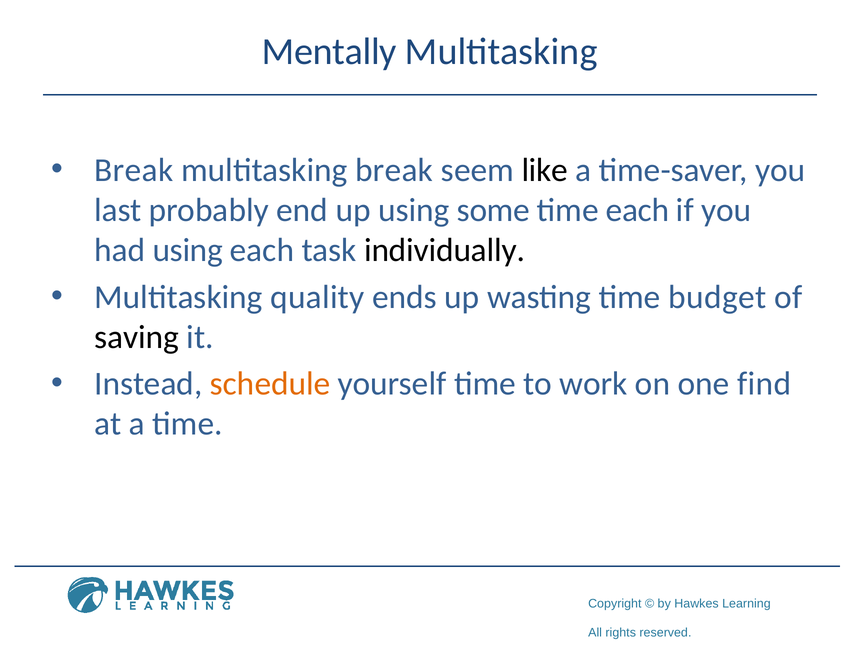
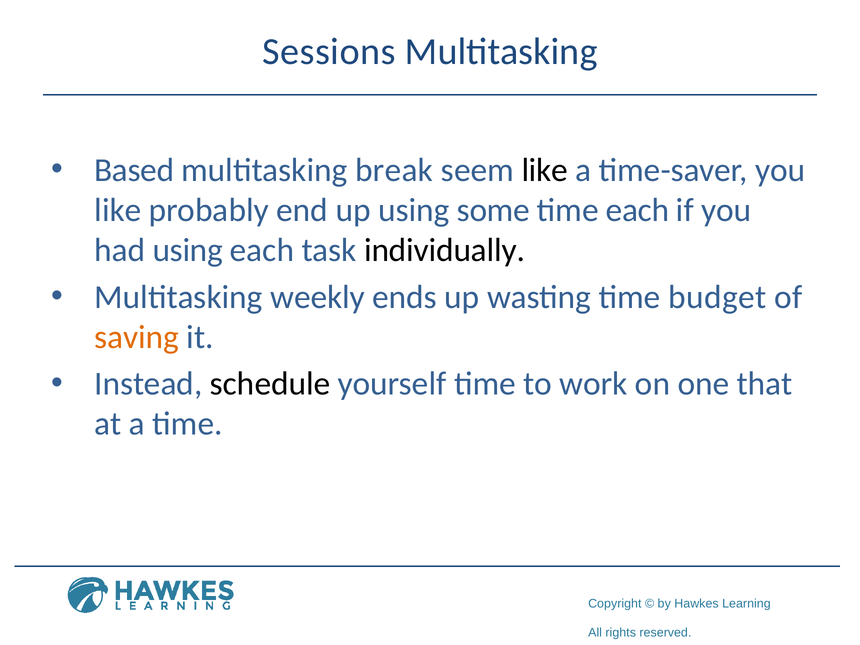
Mentally: Mentally -> Sessions (329, 51)
Break: Break -> Based (134, 170)
last: last -> like (118, 210)
quality: quality -> weekly (318, 297)
saving colour: black -> orange (137, 337)
schedule colour: orange -> black (270, 384)
find: find -> that (765, 384)
